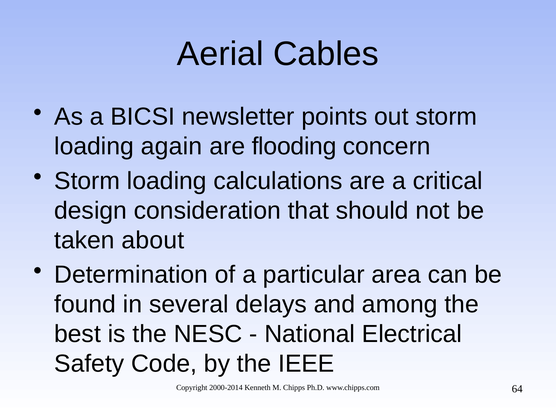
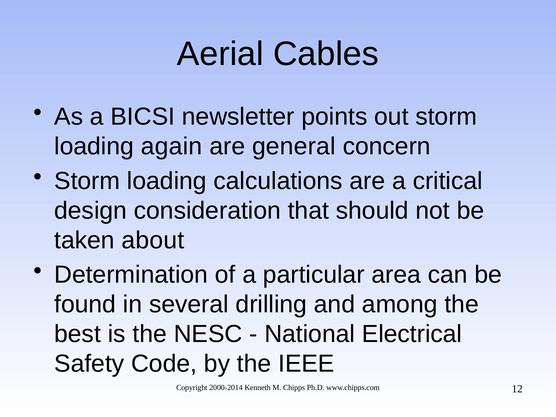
flooding: flooding -> general (294, 146)
delays: delays -> drilling (271, 304)
64: 64 -> 12 (517, 389)
